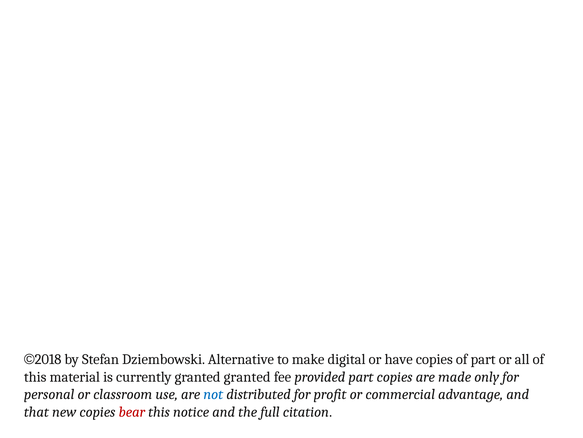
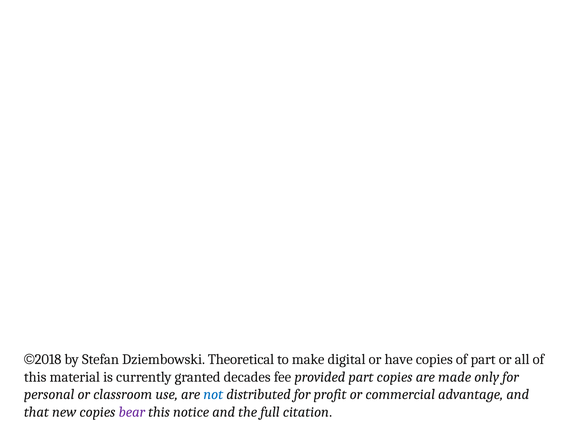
Alternative: Alternative -> Theoretical (241, 359)
granted granted: granted -> decades (247, 376)
bear colour: red -> purple (132, 411)
